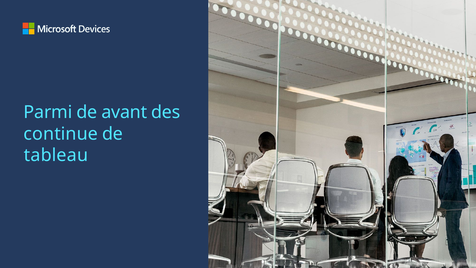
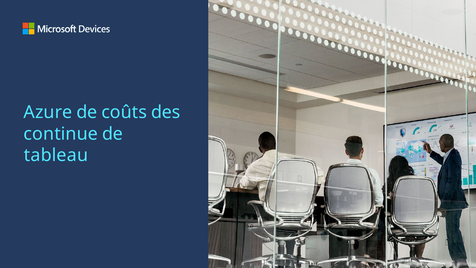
Parmi: Parmi -> Azure (48, 112)
avant: avant -> coûts (124, 112)
